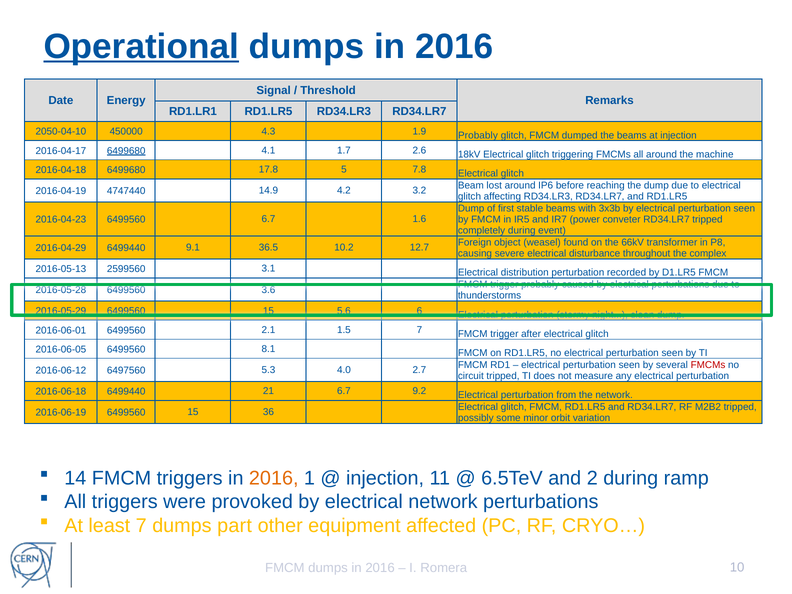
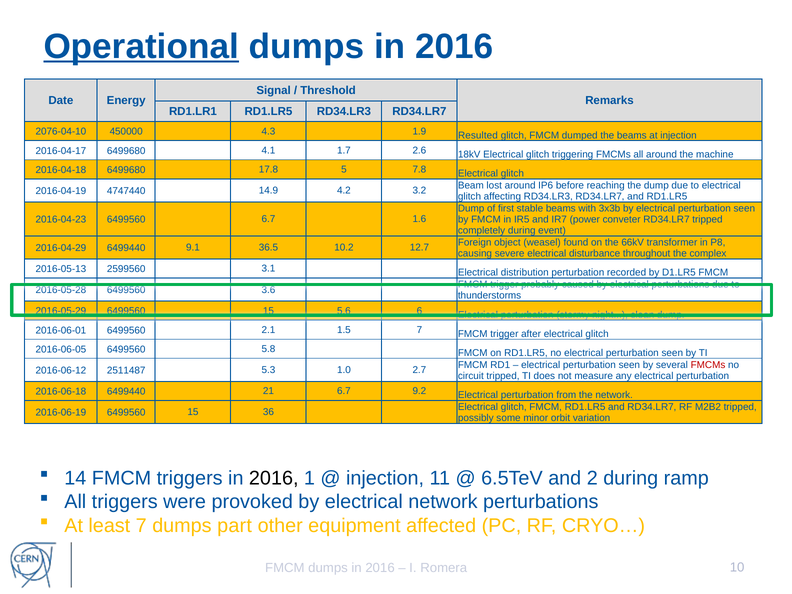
2050-04-10: 2050-04-10 -> 2076-04-10 (61, 132)
1.9 Probably: Probably -> Resulted (478, 135)
6499680 underline: present -> none (126, 151)
8.1: 8.1 -> 5.8 (268, 349)
6497560: 6497560 -> 2511487 (126, 370)
4.0: 4.0 -> 1.0 (344, 370)
2016 colour: orange -> black (274, 478)
